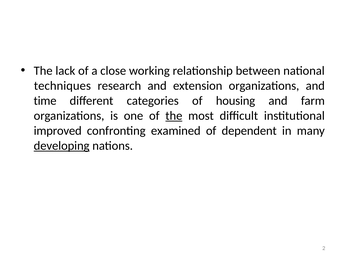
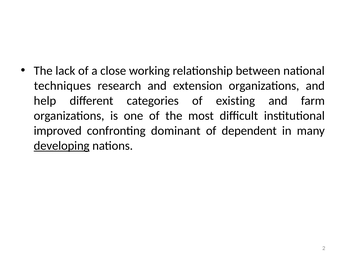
time: time -> help (45, 101)
housing: housing -> existing (235, 101)
the underline: present -> none (174, 116)
examined: examined -> dominant (176, 131)
